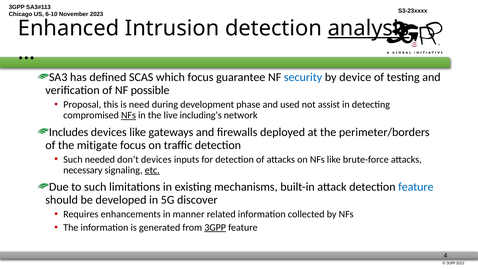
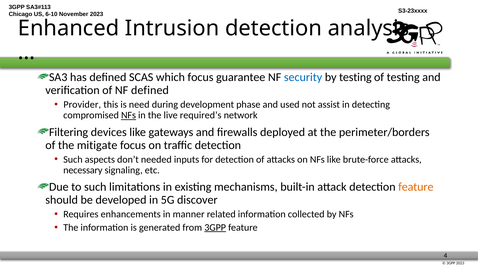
analysis underline: present -> none (368, 28)
by device: device -> testing (355, 77)
NF possible: possible -> defined (150, 90)
Proposal: Proposal -> Provider (82, 105)
including’s: including’s -> required’s (201, 115)
Includes: Includes -> Filtering (69, 132)
needed: needed -> aspects (100, 159)
don’t devices: devices -> needed (156, 159)
etc underline: present -> none (152, 170)
feature colour: blue -> orange (416, 187)
